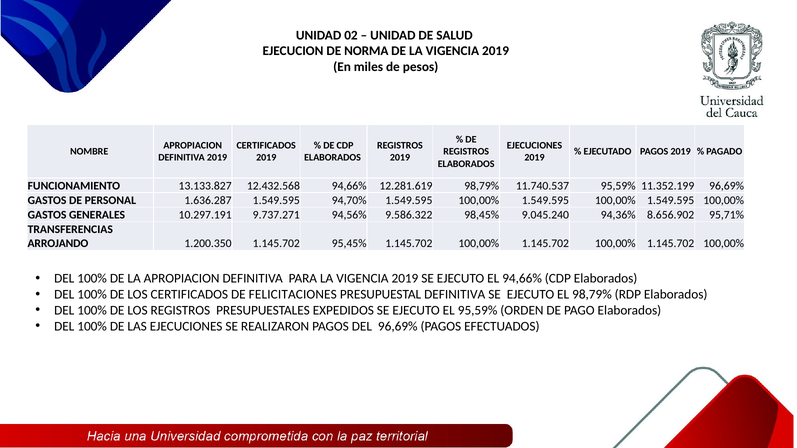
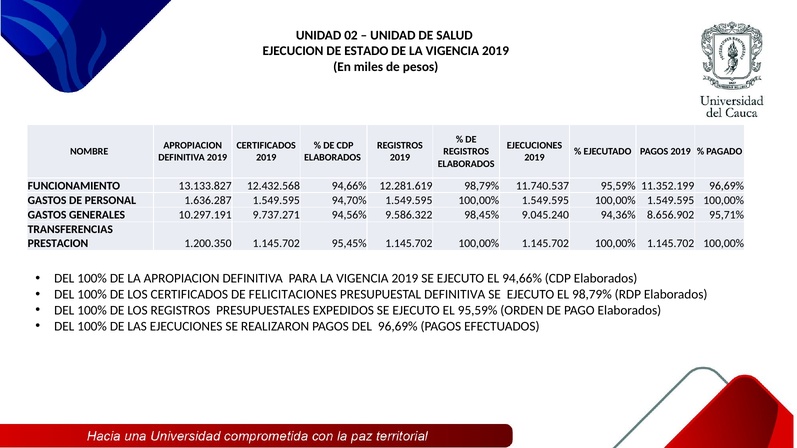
NORMA: NORMA -> ESTADO (366, 51)
ARROJANDO: ARROJANDO -> PRESTACION (58, 244)
